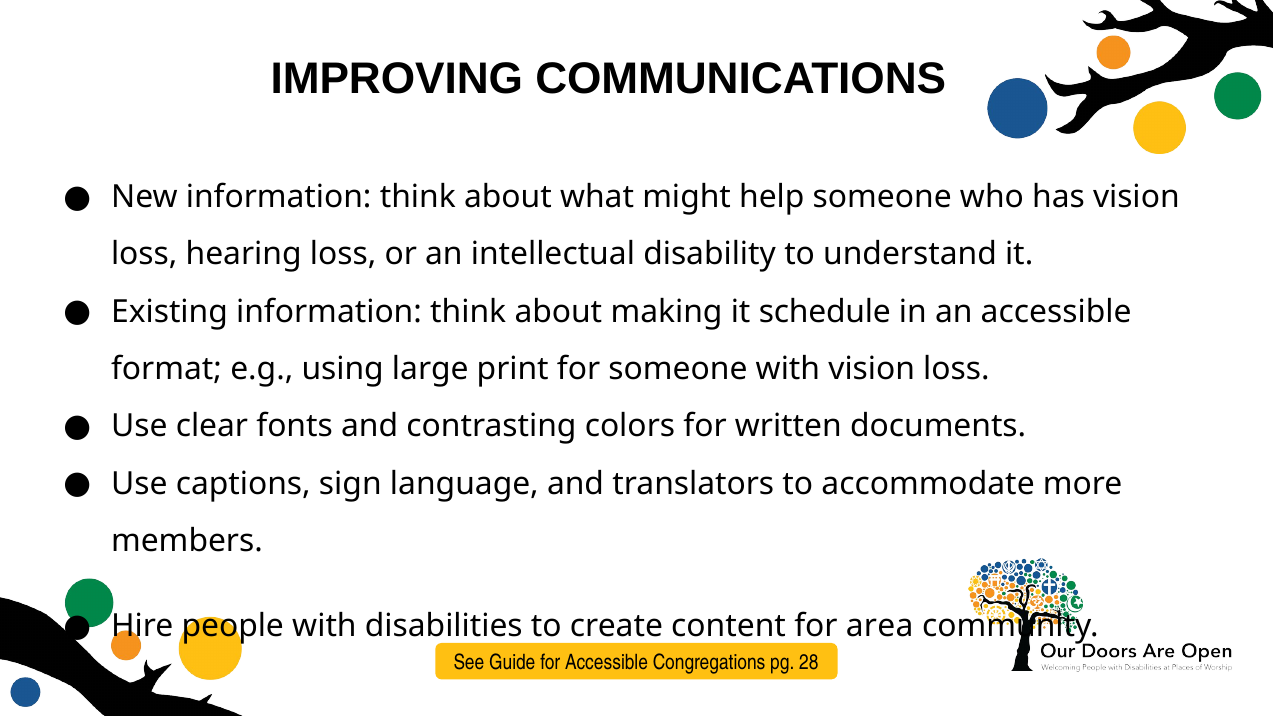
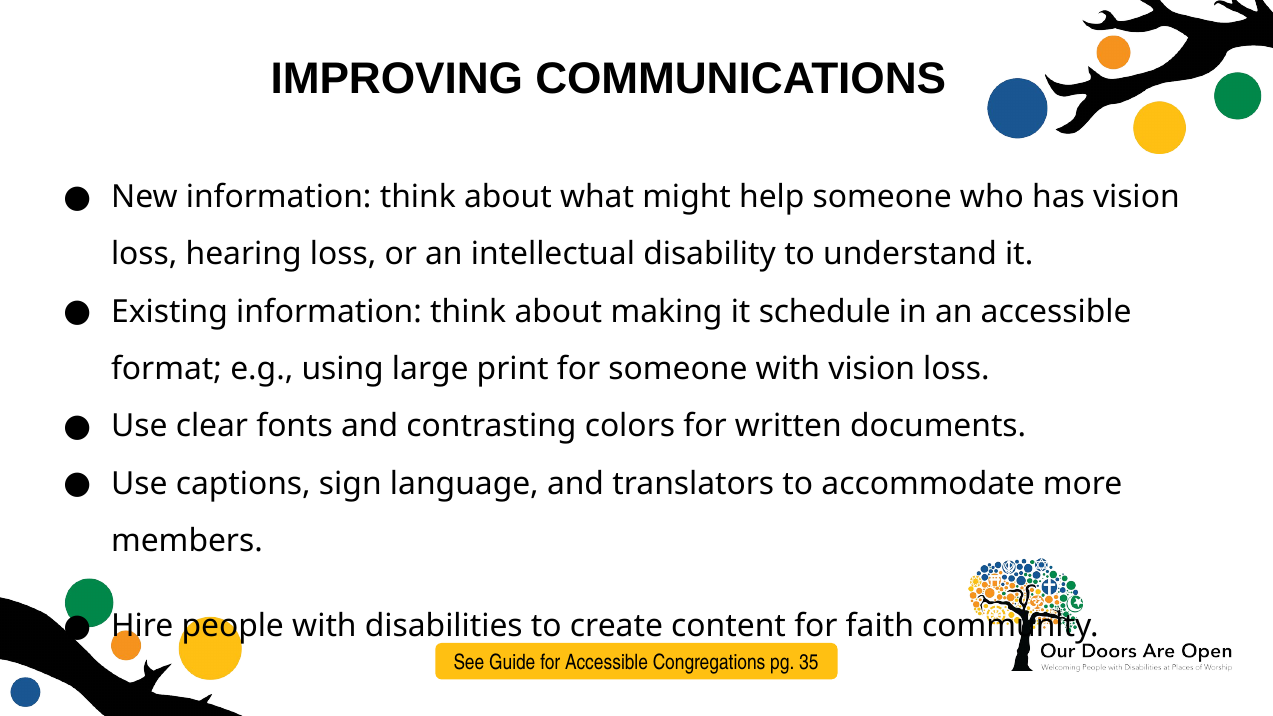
area: area -> faith (880, 626)
28: 28 -> 35 (809, 663)
